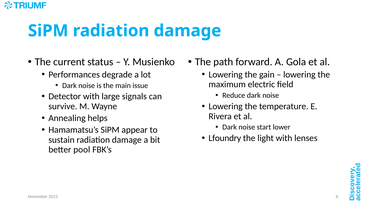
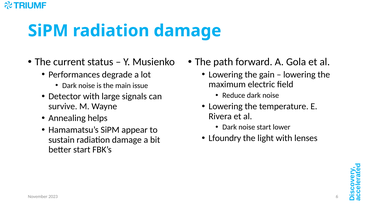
better pool: pool -> start (82, 150)
